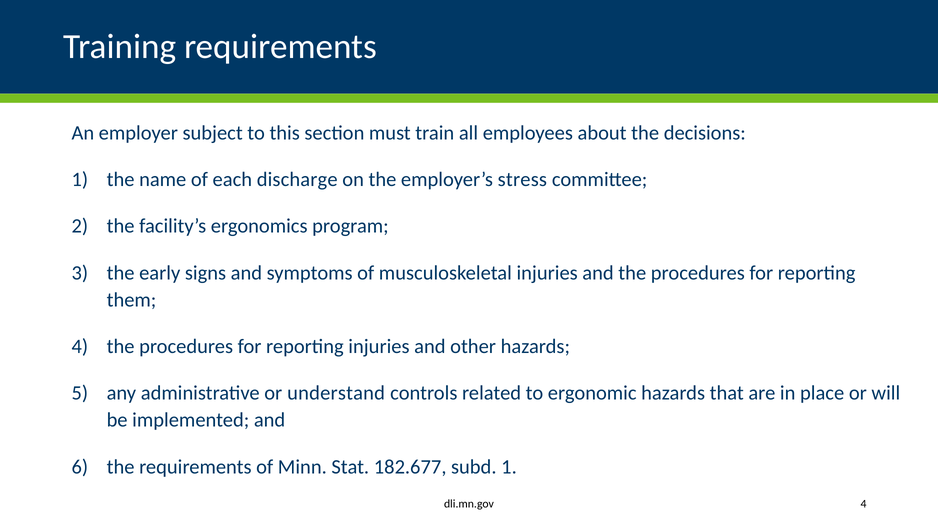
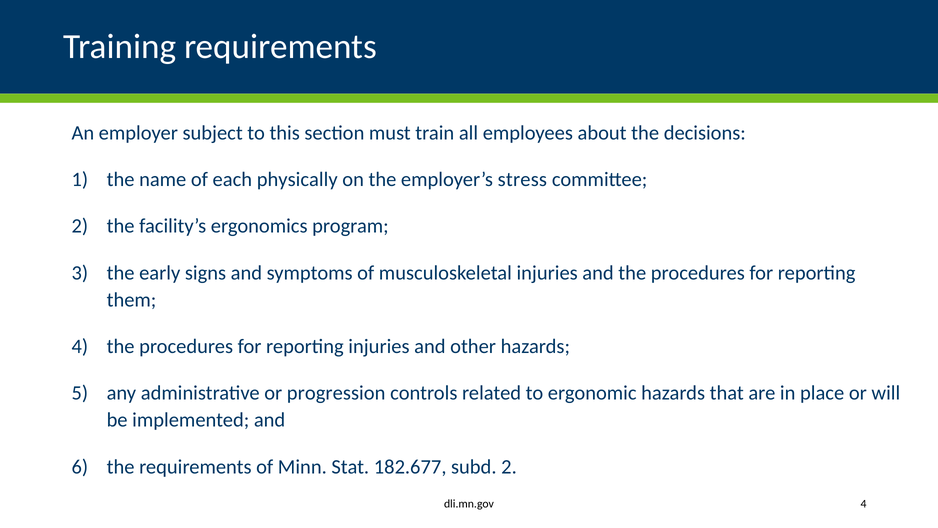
discharge: discharge -> physically (297, 179)
understand: understand -> progression (336, 393)
subd 1: 1 -> 2 (509, 467)
